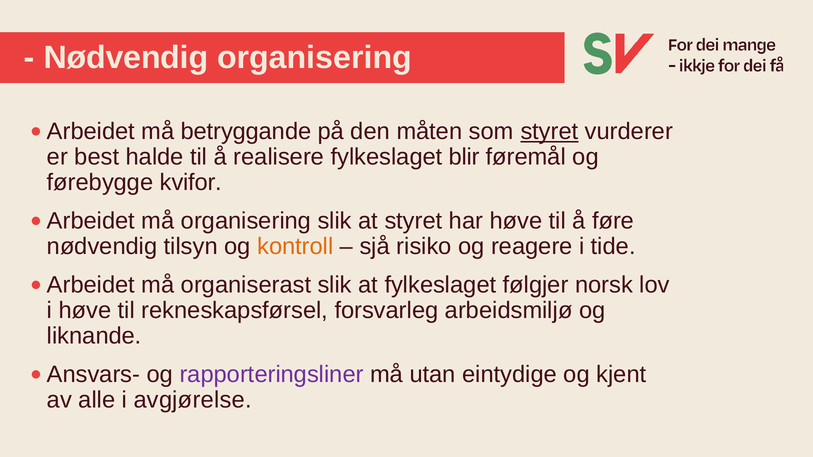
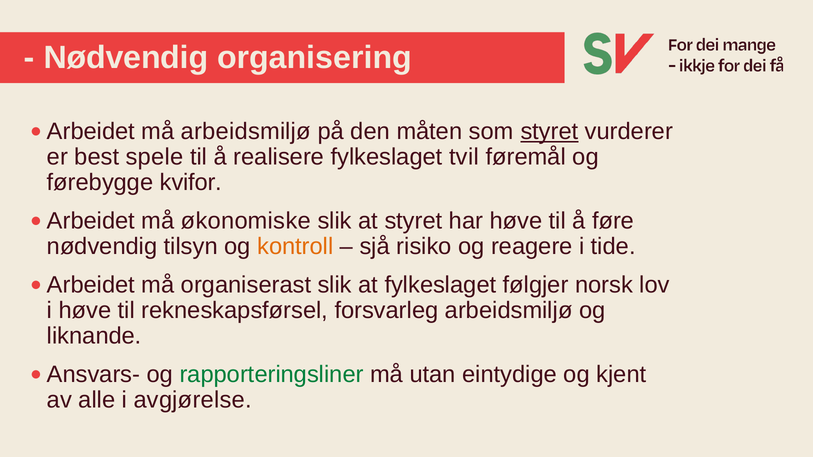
må betryggande: betryggande -> arbeidsmiljø (246, 131)
halde: halde -> spele (155, 157)
blir: blir -> tvil (464, 157)
må organisering: organisering -> økonomiske (246, 221)
rapporteringsliner colour: purple -> green (272, 374)
